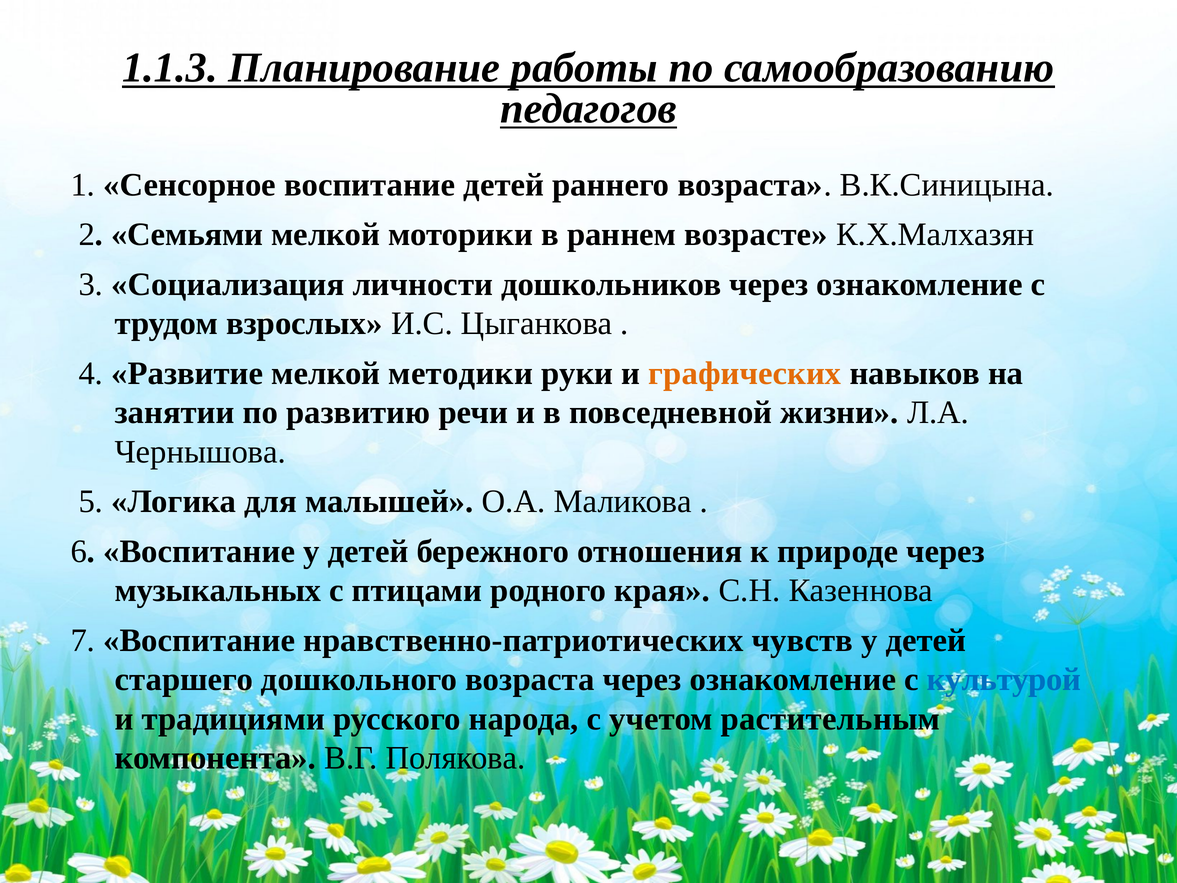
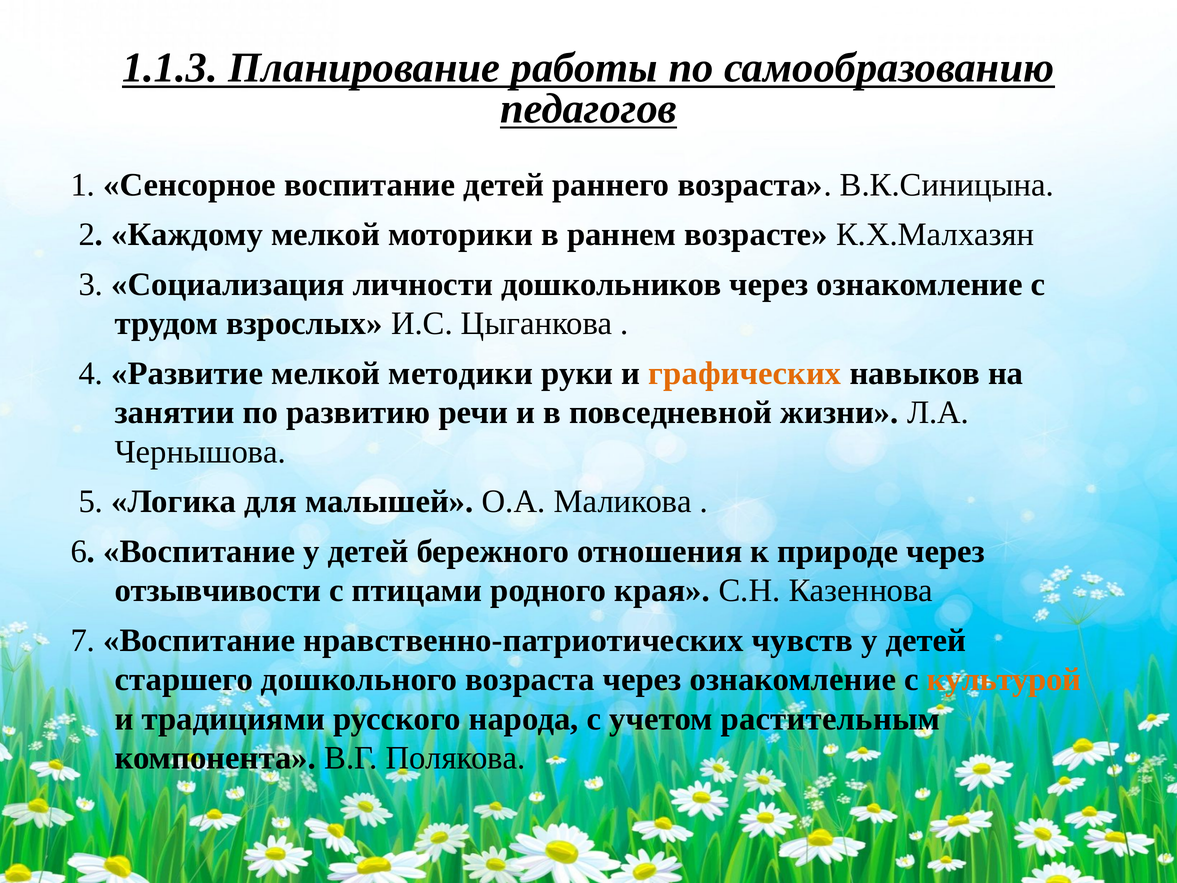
Семьями: Семьями -> Каждому (187, 234)
музыкальных: музыкальных -> отзывчивости (218, 590)
культурой colour: blue -> orange (1004, 679)
